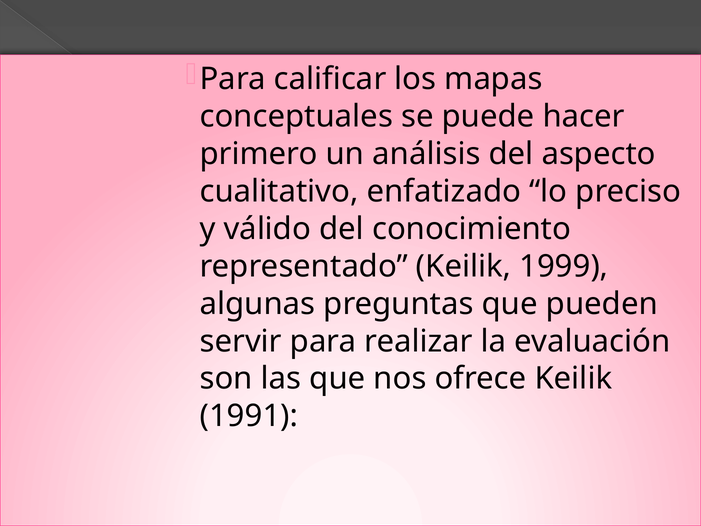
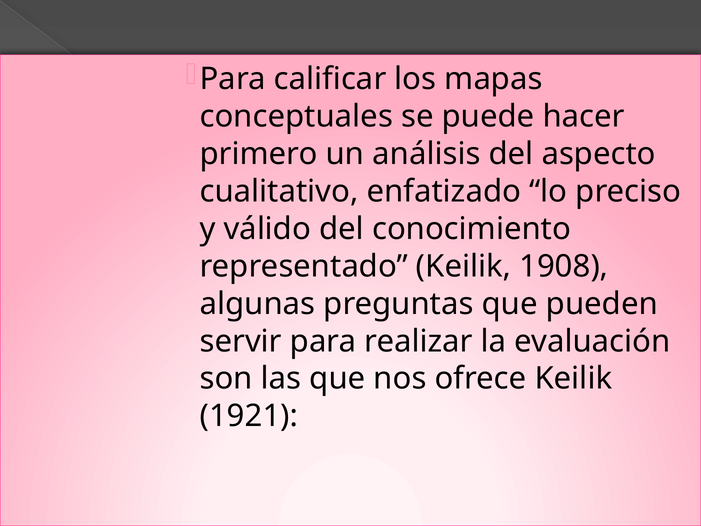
1999: 1999 -> 1908 (564, 266)
1991: 1991 -> 1921 (249, 416)
